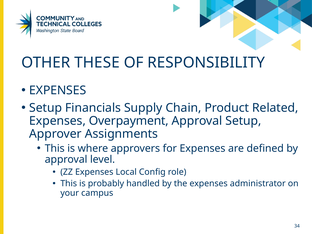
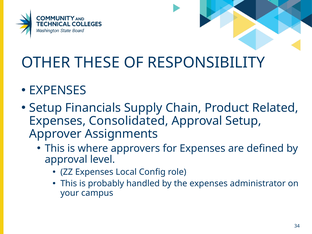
Overpayment: Overpayment -> Consolidated (129, 121)
